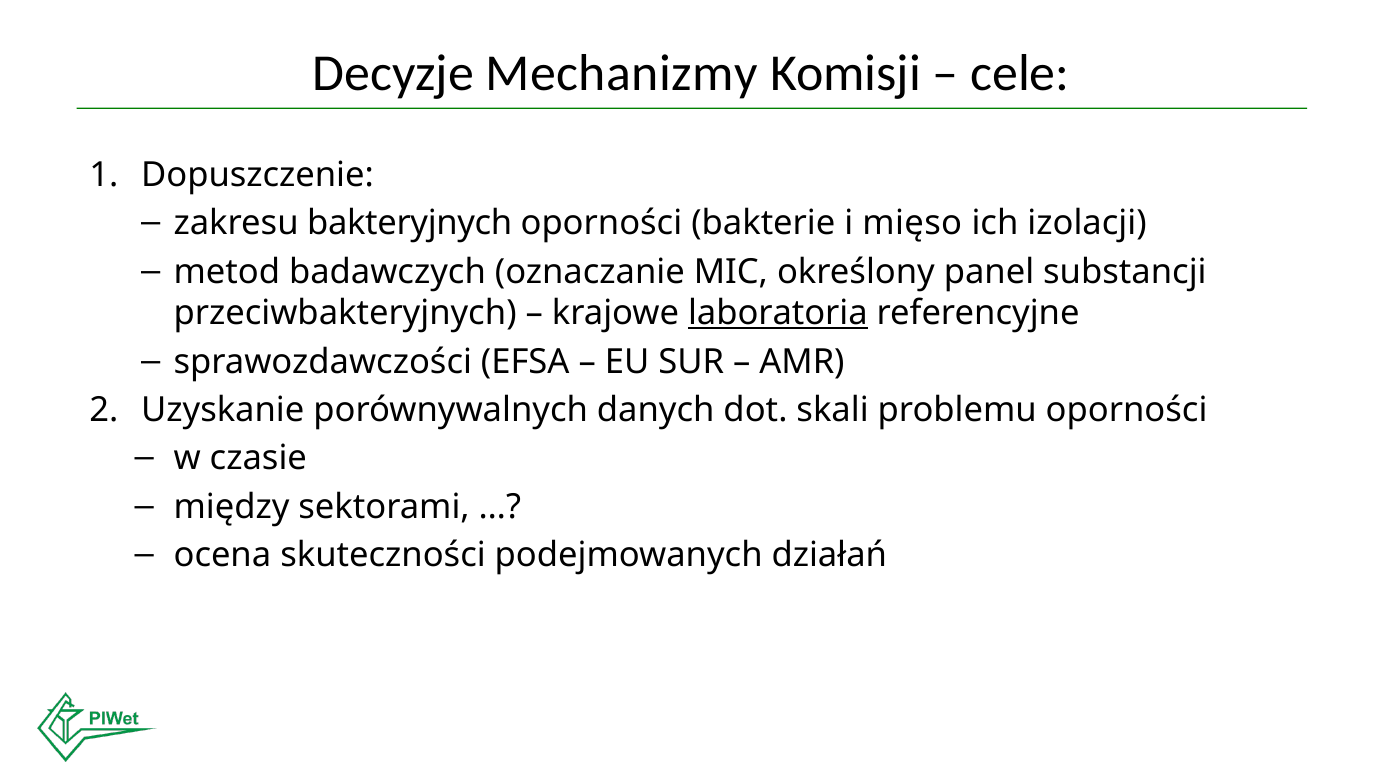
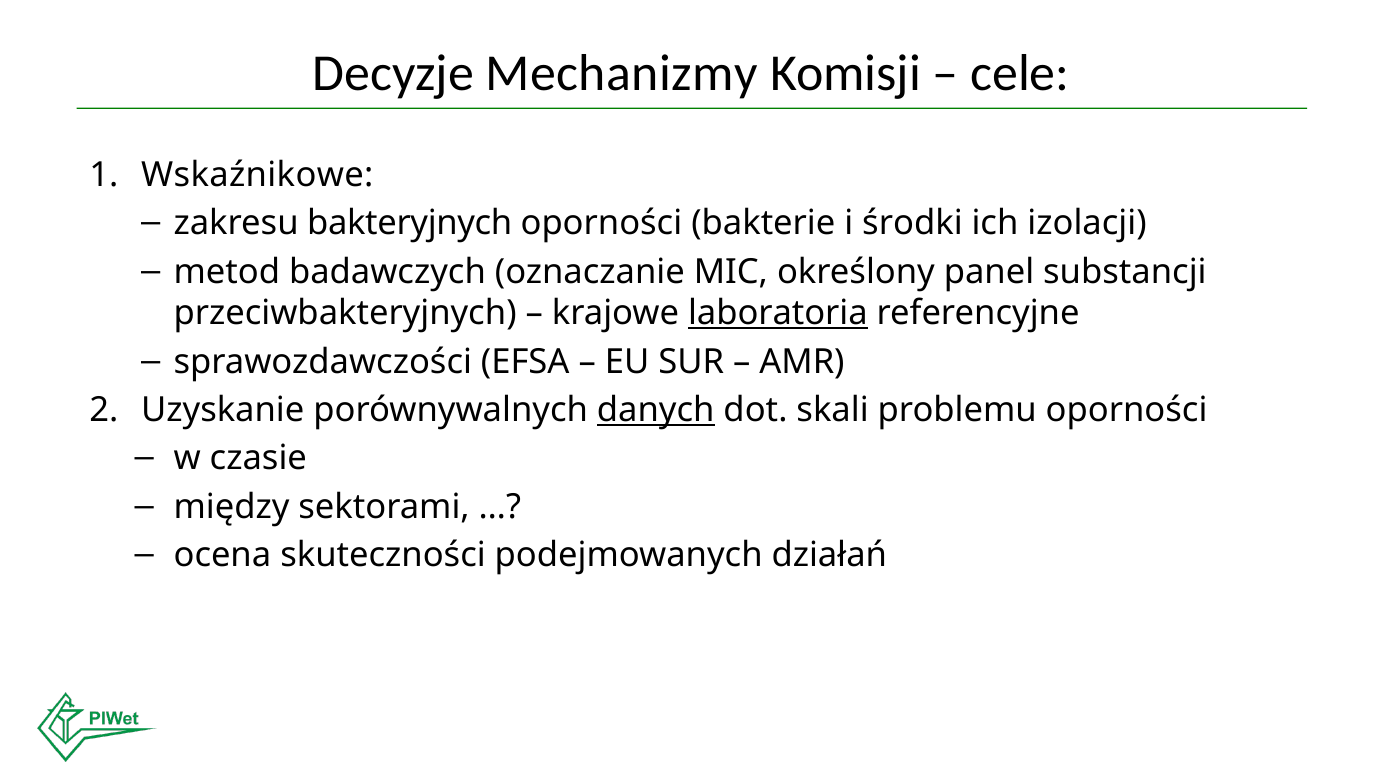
Dopuszczenie: Dopuszczenie -> Wskaźnikowe (257, 175)
mięso: mięso -> środki (912, 223)
danych underline: none -> present (656, 410)
